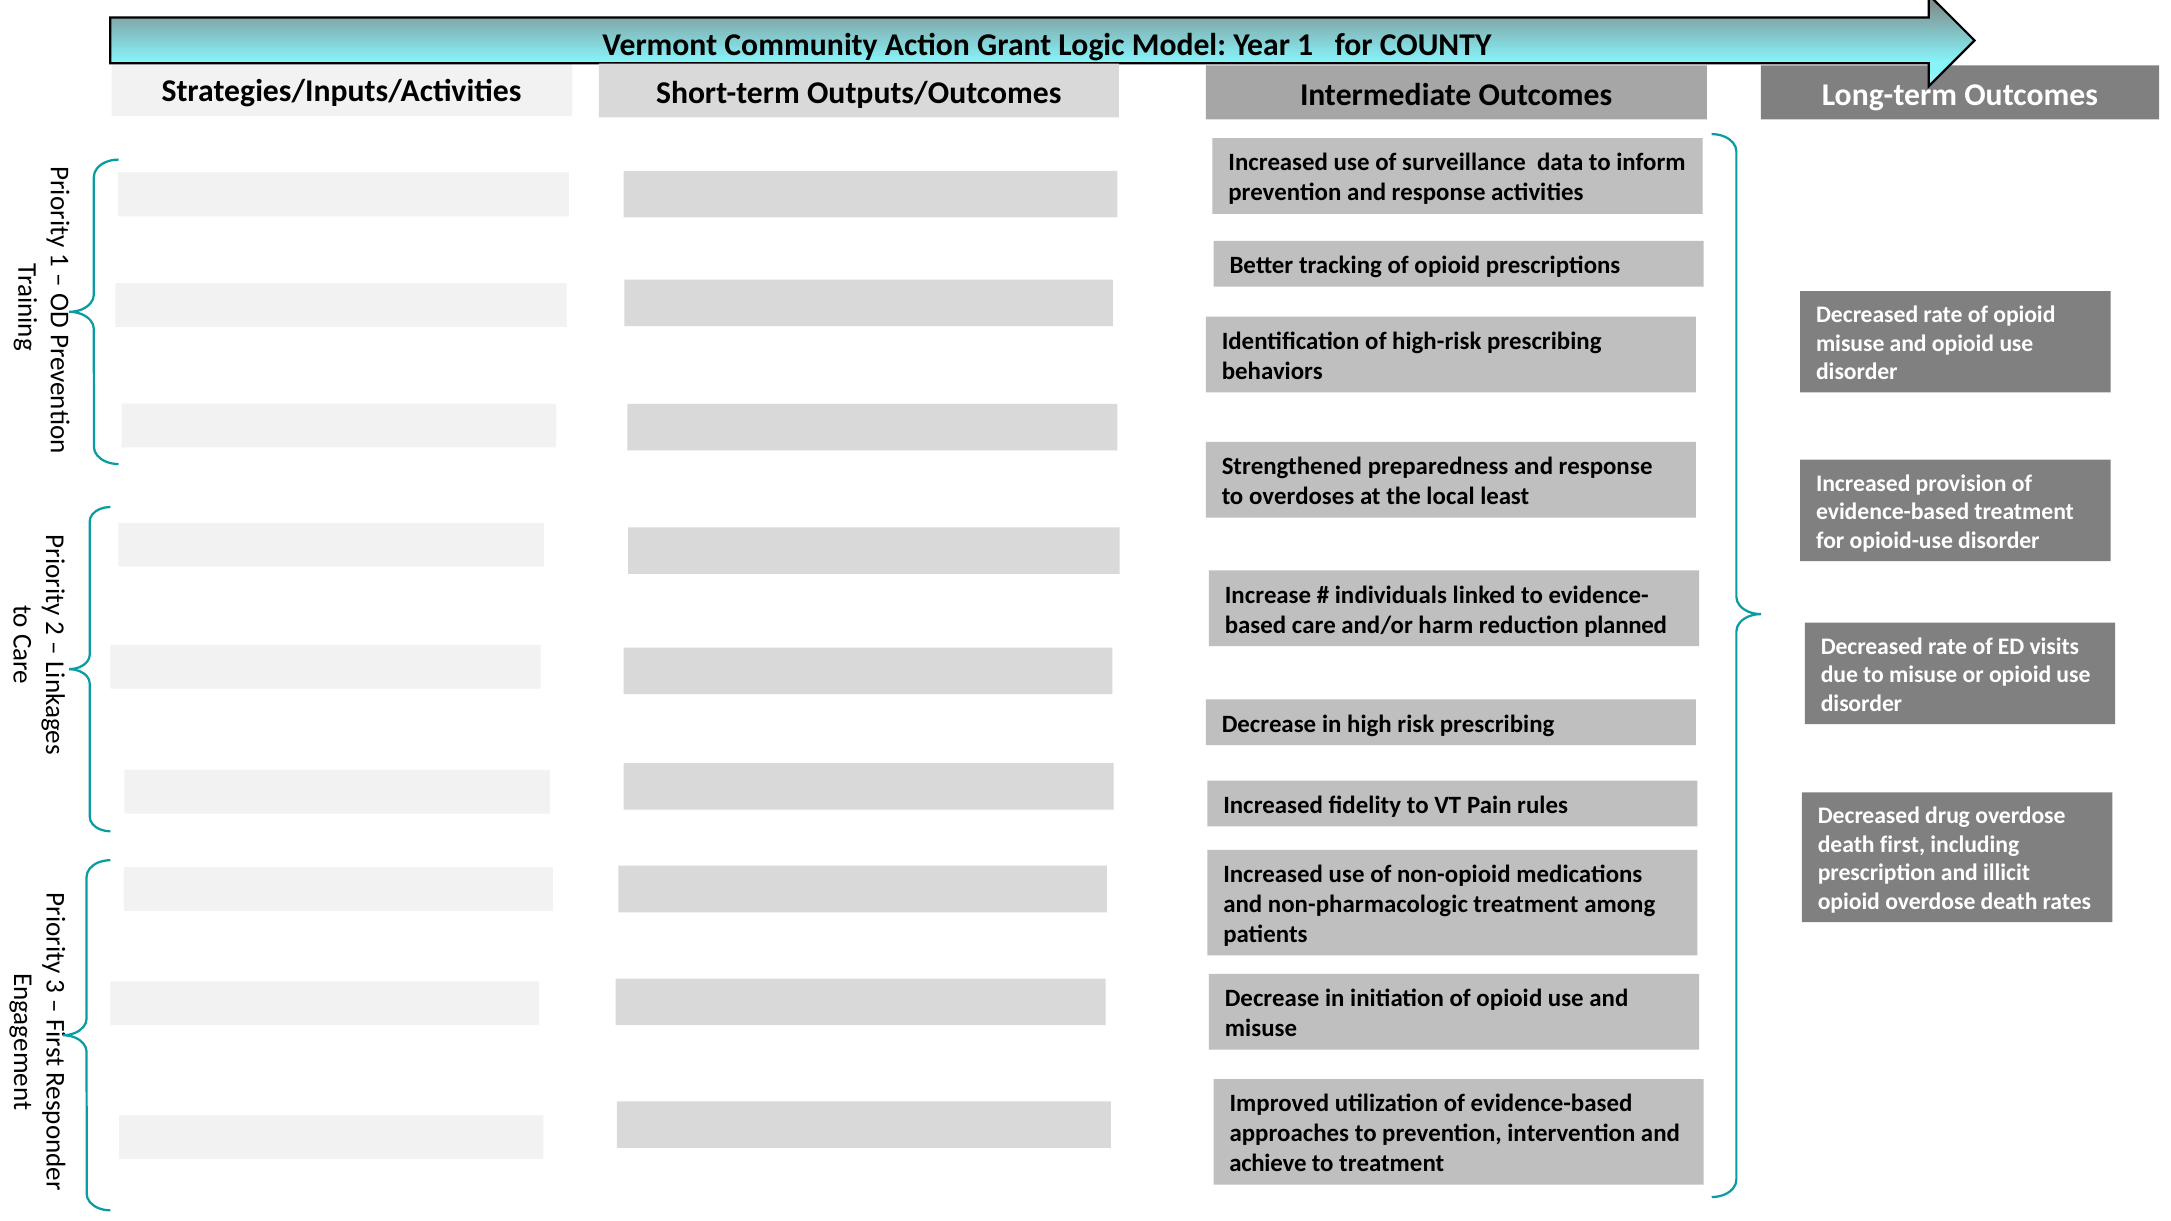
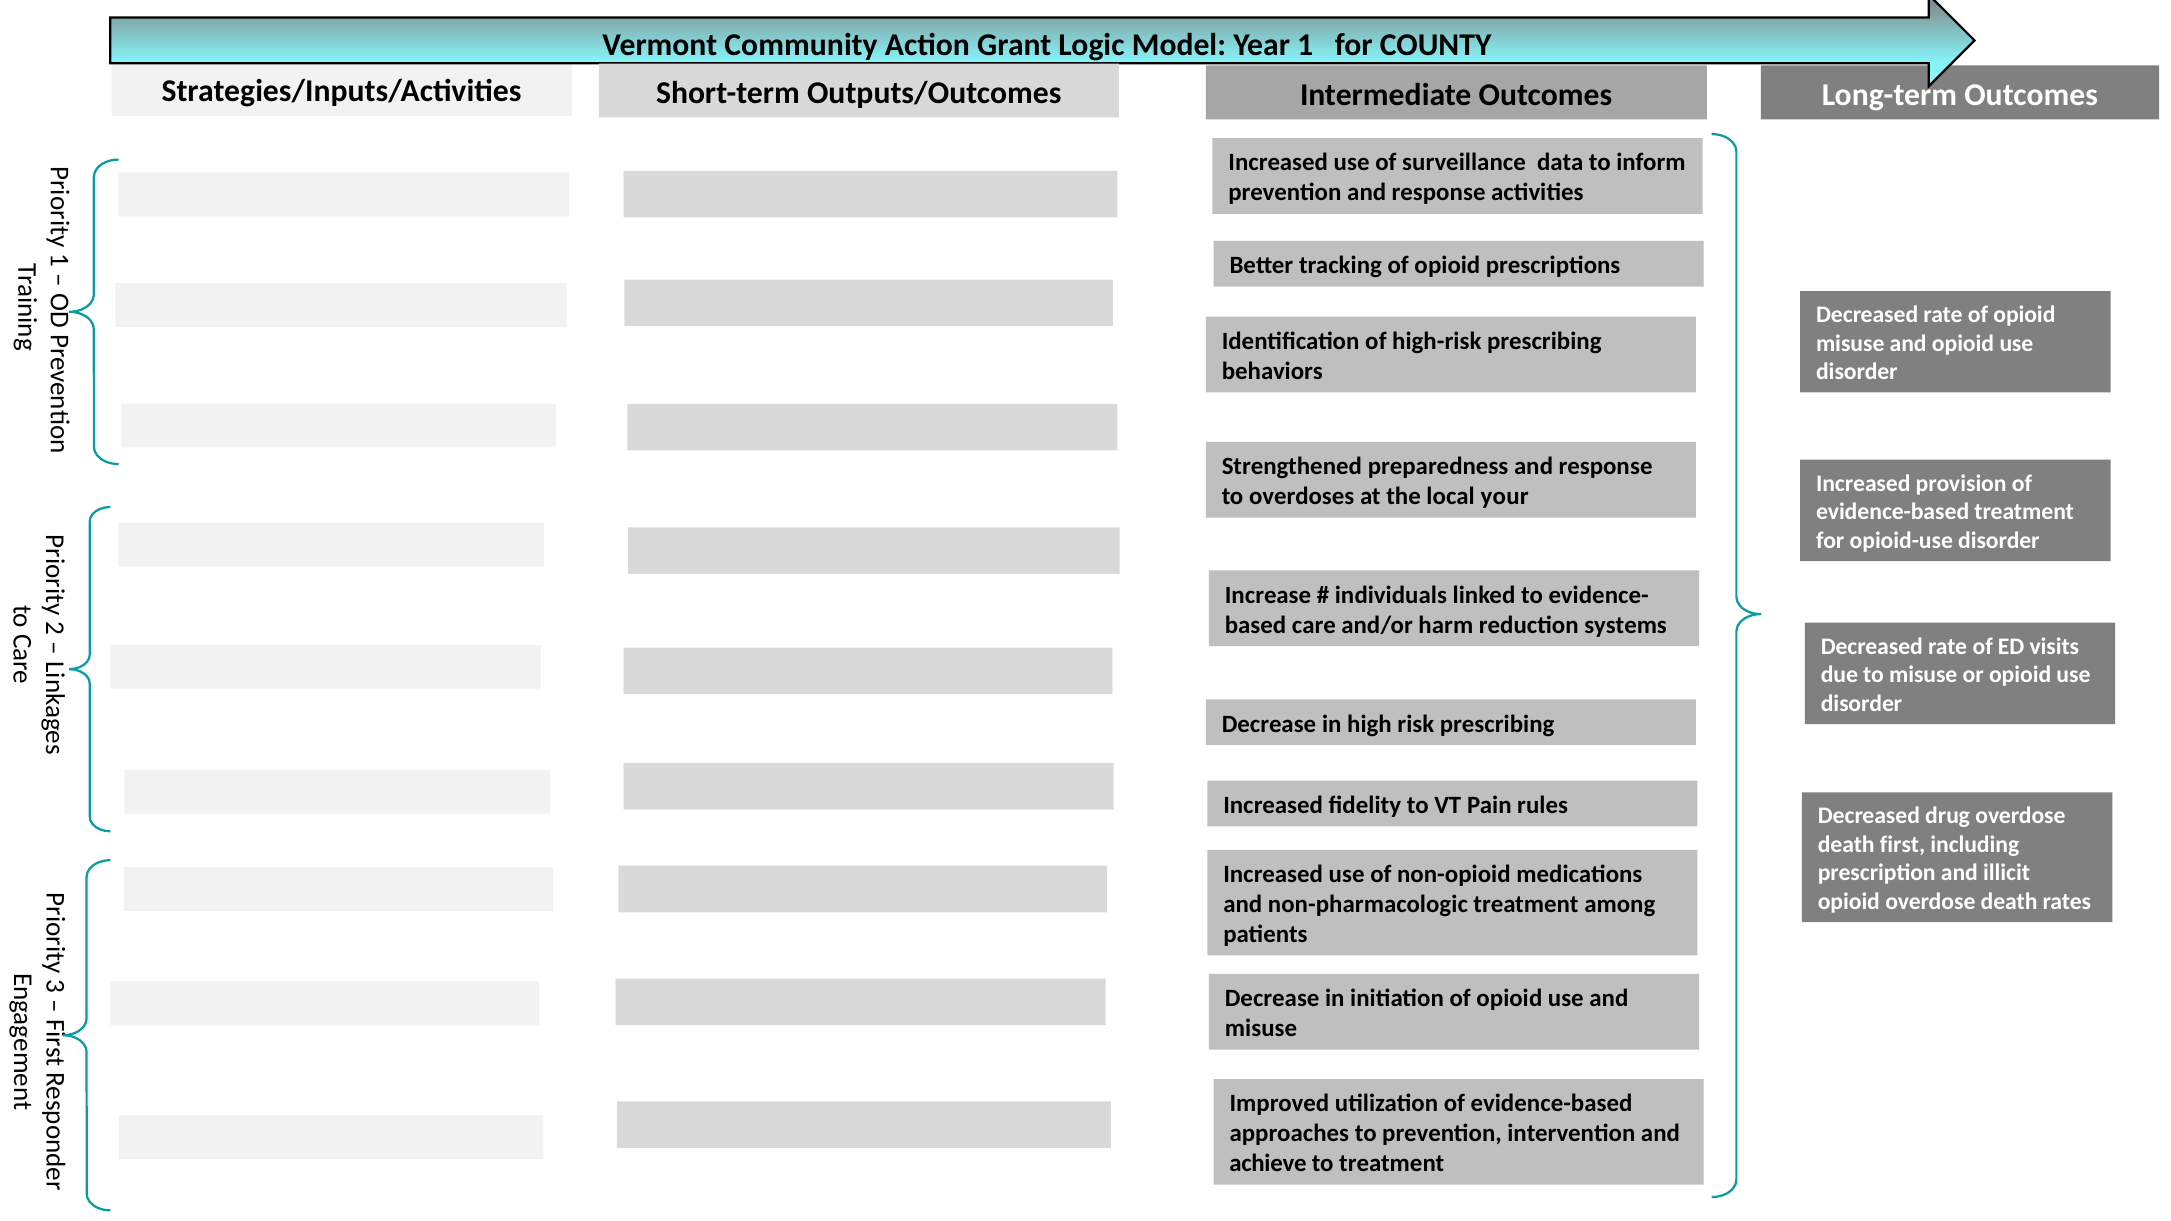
least: least -> your (1505, 496)
planned: planned -> systems (1626, 625)
